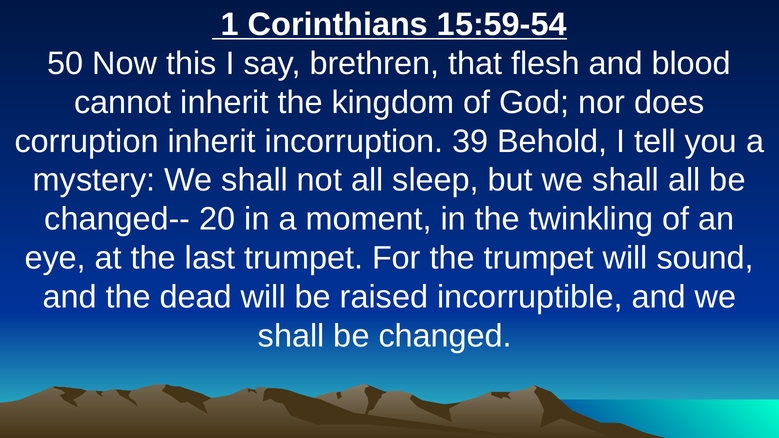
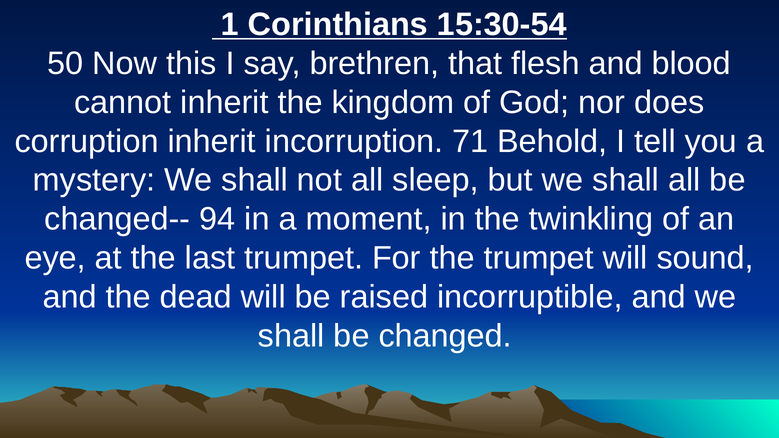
15:59-54: 15:59-54 -> 15:30-54 (502, 25)
39: 39 -> 71 (470, 141)
20: 20 -> 94 (217, 219)
